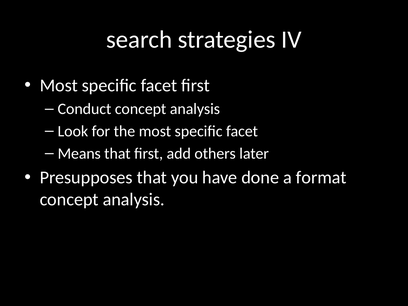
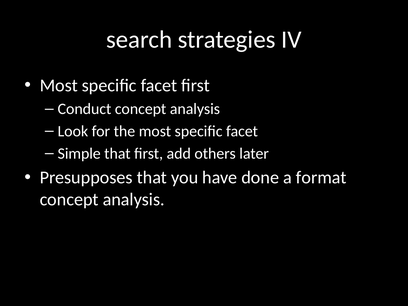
Means: Means -> Simple (79, 153)
